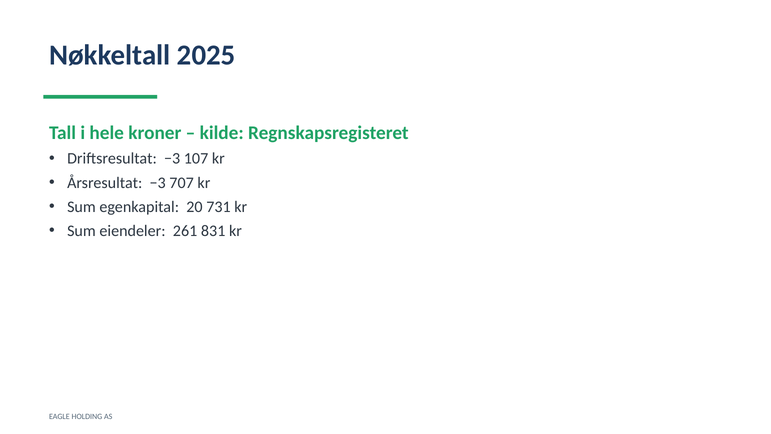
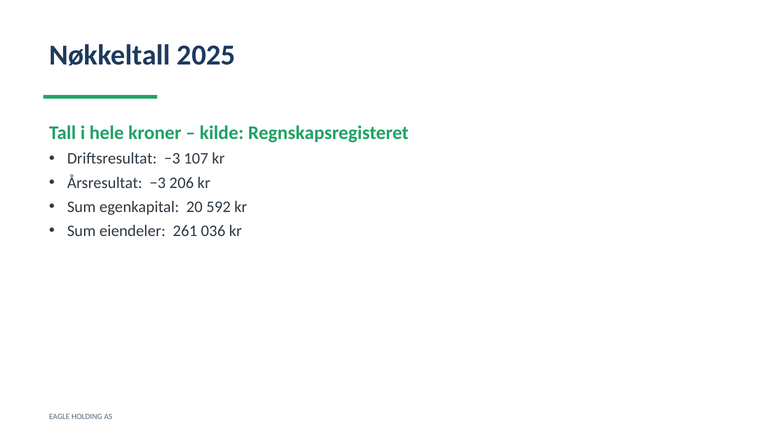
707: 707 -> 206 (182, 183)
731: 731 -> 592 (218, 207)
831: 831 -> 036 (213, 231)
